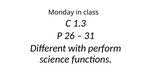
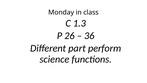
31: 31 -> 36 (89, 36)
with: with -> part (77, 48)
